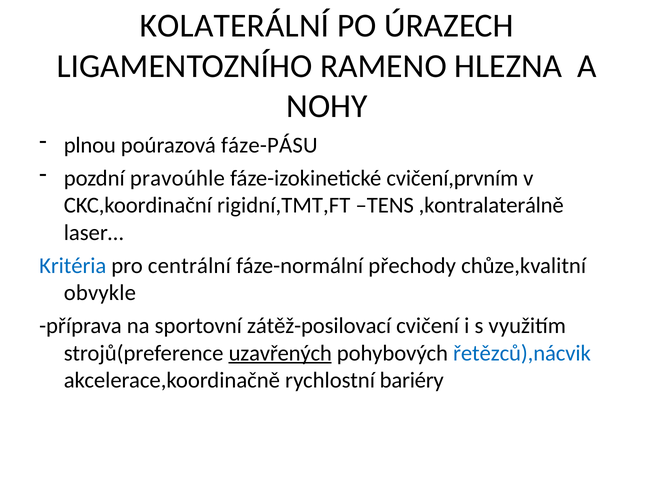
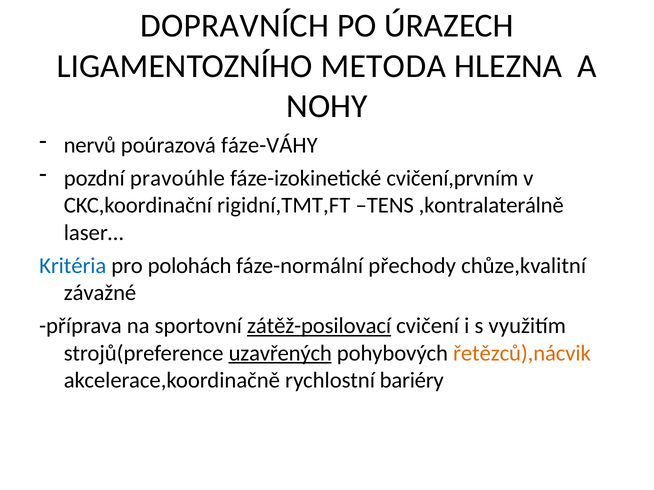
KOLATERÁLNÍ: KOLATERÁLNÍ -> DOPRAVNÍCH (235, 26)
RAMENO: RAMENO -> METODA (383, 66)
plnou: plnou -> nervů (90, 145)
fáze-PÁSU: fáze-PÁSU -> fáze-VÁHY (269, 145)
centrální: centrální -> polohách (190, 266)
obvykle: obvykle -> závažné (100, 293)
zátěž-posilovací underline: none -> present (319, 326)
řetězců),nácvik colour: blue -> orange (522, 353)
